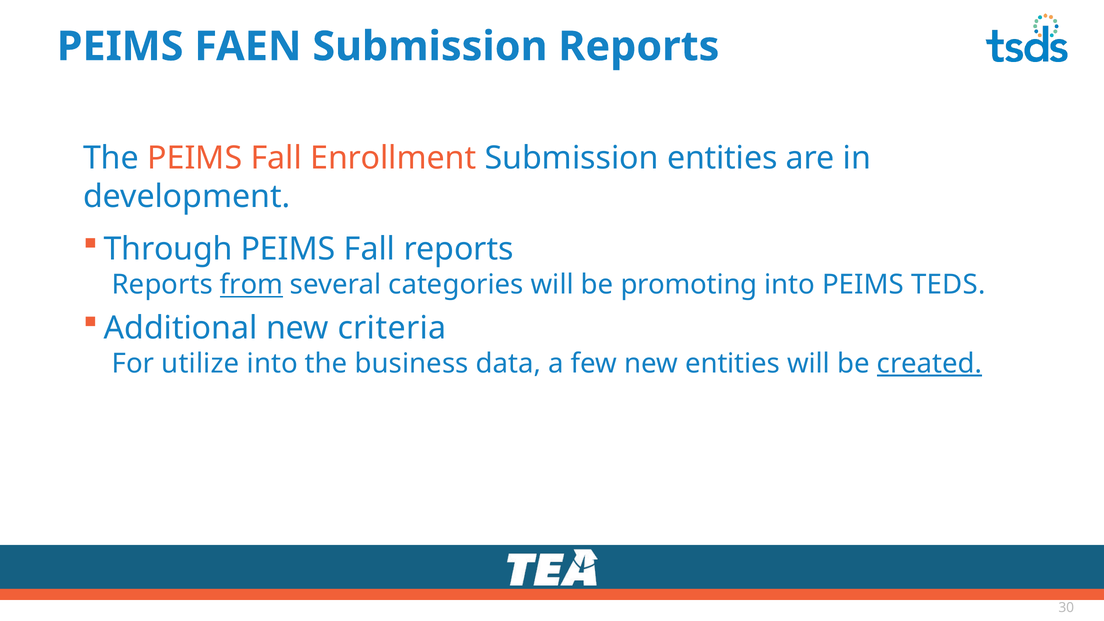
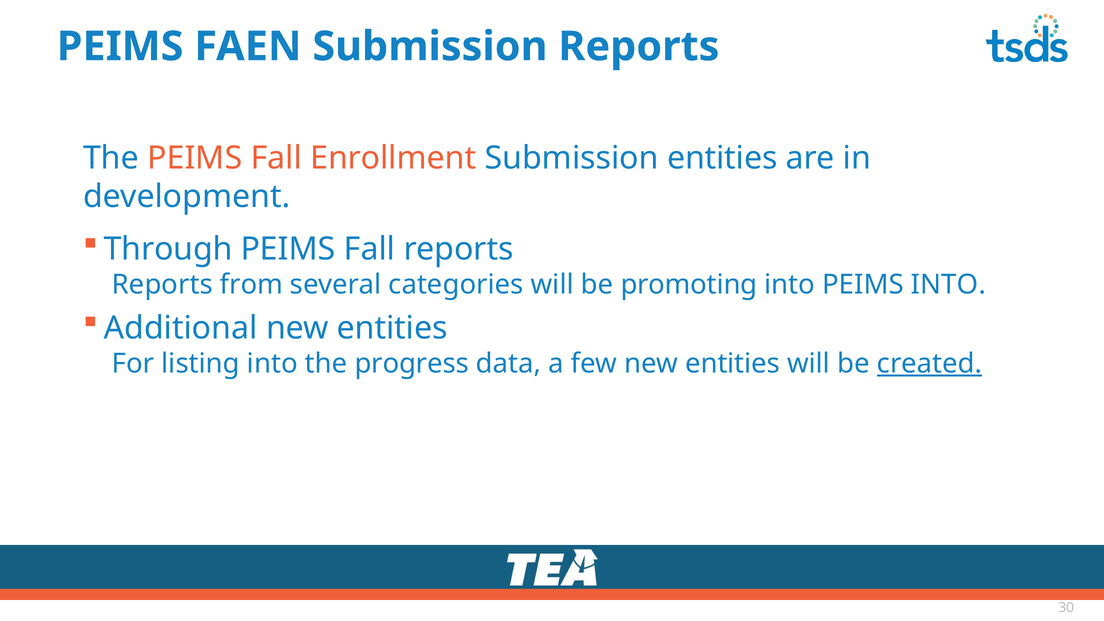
from underline: present -> none (251, 285)
PEIMS TEDS: TEDS -> INTO (948, 285)
Additional new criteria: criteria -> entities (392, 328)
utilize: utilize -> listing (201, 364)
business: business -> progress (412, 364)
